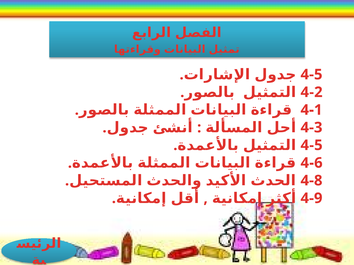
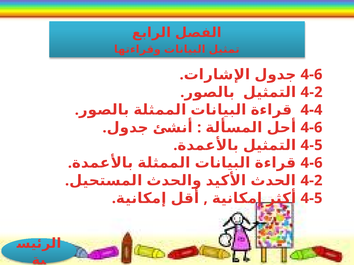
4-5: 4-5 -> 4-6 (311, 75)
4-1: 4-1 -> 4-4 (311, 110)
4-3: 4-3 -> 4-6 (311, 128)
4-8: 4-8 -> 4-2 (311, 181)
4-9: 4-9 -> 4-5 (311, 199)
